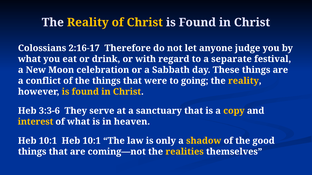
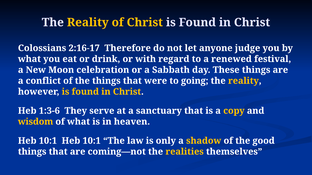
separate: separate -> renewed (231, 59)
3:3-6: 3:3-6 -> 1:3-6 (49, 111)
interest: interest -> wisdom (36, 122)
